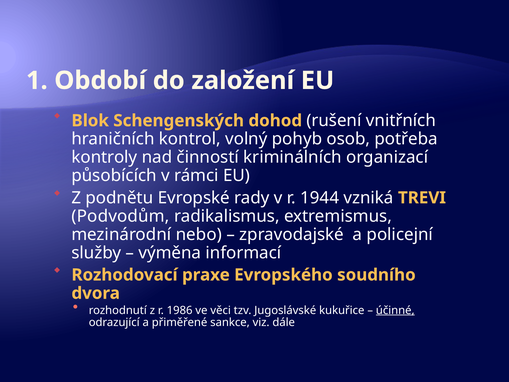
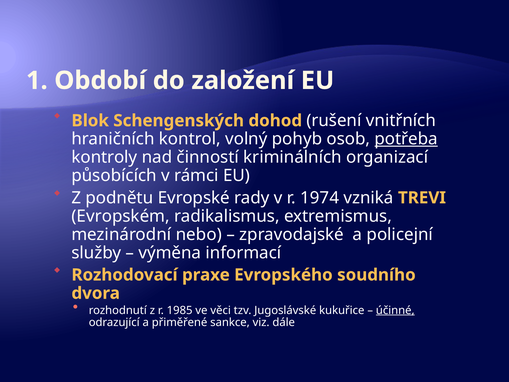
potřeba underline: none -> present (406, 139)
1944: 1944 -> 1974 (320, 198)
Podvodům: Podvodům -> Evropském (121, 216)
1986: 1986 -> 1985 (180, 310)
